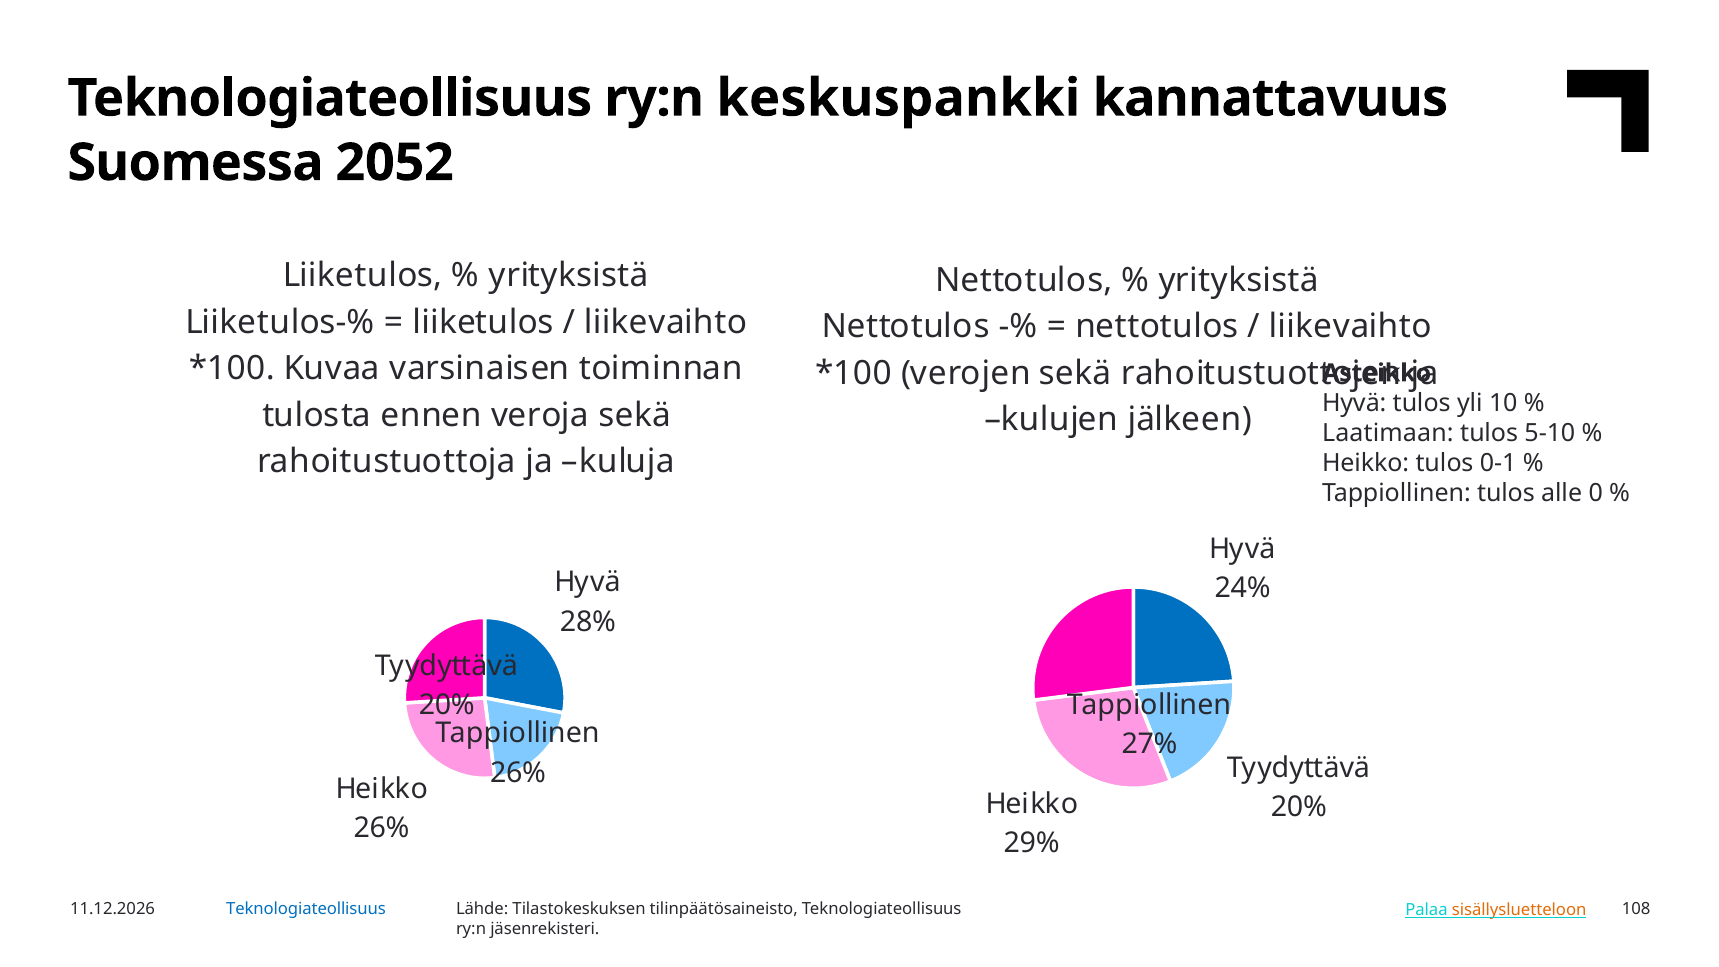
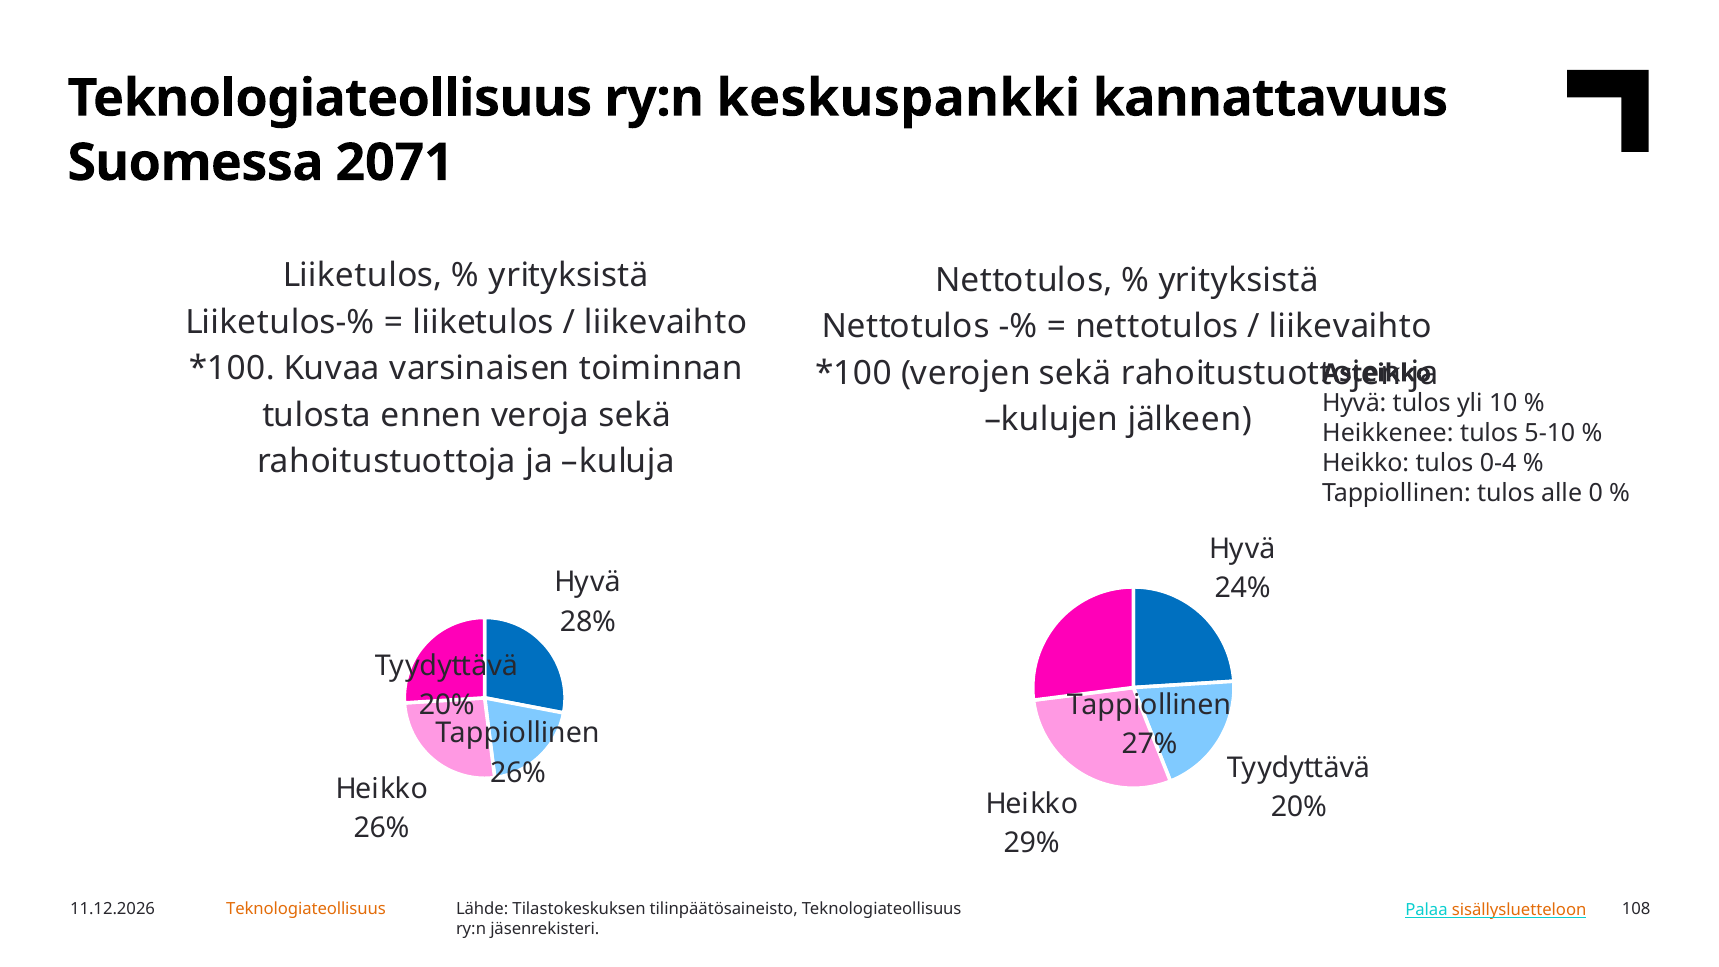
2052: 2052 -> 2071 (395, 163)
Laatimaan: Laatimaan -> Heikkenee (1388, 433)
0-1: 0-1 -> 0-4 (1498, 463)
Teknologiateollisuus colour: blue -> orange (306, 909)
